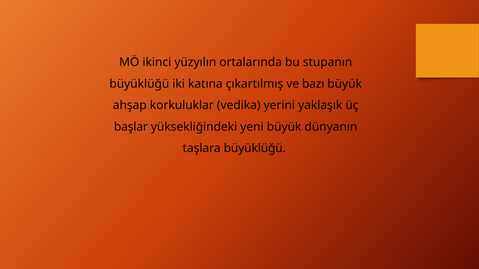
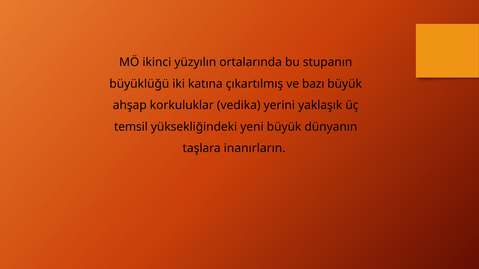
başlar: başlar -> temsil (131, 127)
taşlara büyüklüğü: büyüklüğü -> inanırların (255, 149)
